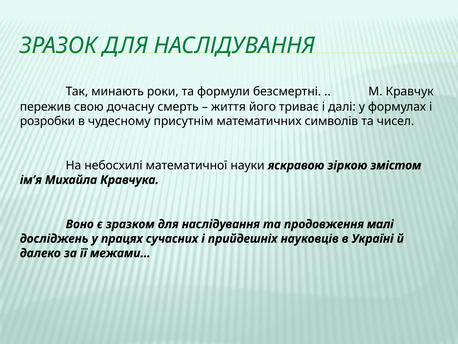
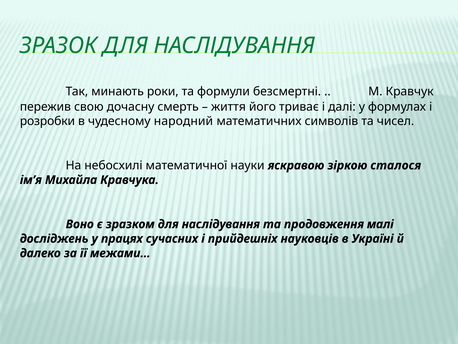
присутнім: присутнім -> народний (183, 121)
змістом: змістом -> сталося (396, 165)
